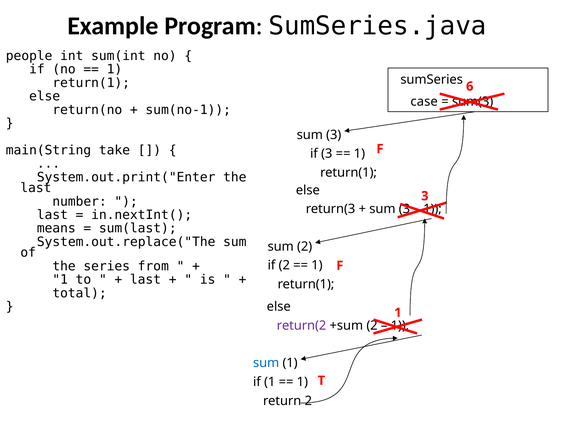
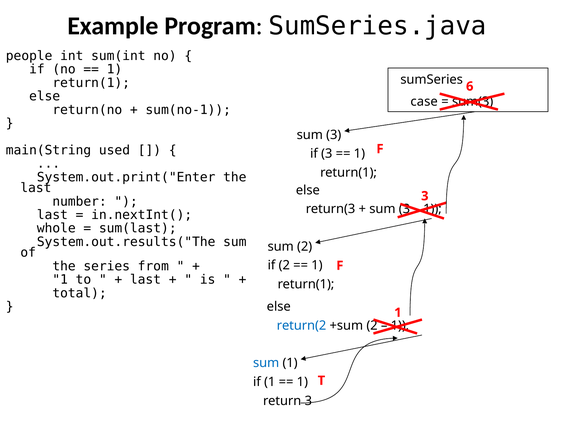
take: take -> used (114, 150)
means: means -> whole (56, 228)
System.out.replace("The: System.out.replace("The -> System.out.results("The (126, 242)
return(2 colour: purple -> blue (301, 325)
return 2: 2 -> 3 (308, 400)
